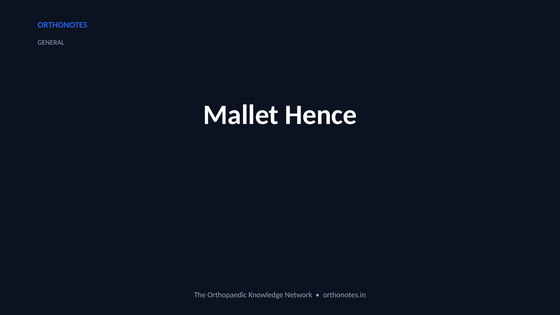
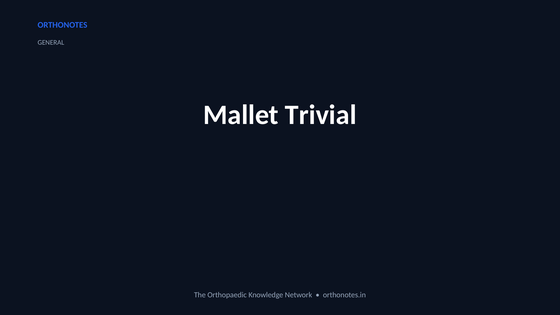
Hence: Hence -> Trivial (321, 115)
